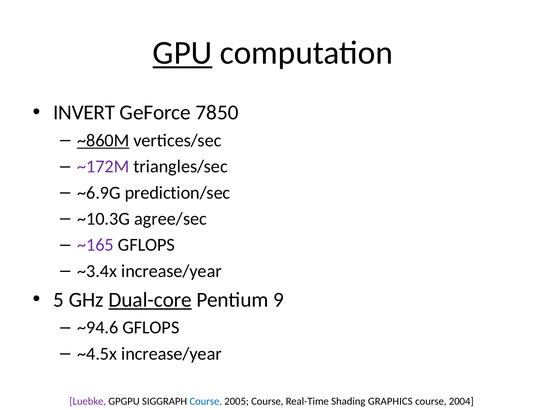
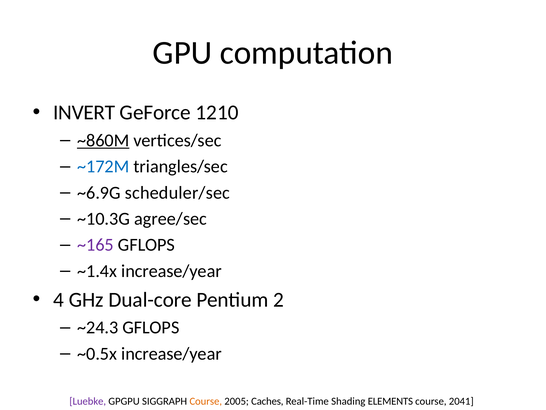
GPU underline: present -> none (182, 53)
7850: 7850 -> 1210 (217, 113)
~172M colour: purple -> blue (103, 166)
prediction/sec: prediction/sec -> scheduler/sec (177, 192)
~3.4x: ~3.4x -> ~1.4x (97, 271)
5: 5 -> 4 (59, 299)
Dual-core underline: present -> none (150, 299)
9: 9 -> 2 (279, 299)
~94.6: ~94.6 -> ~24.3 (98, 327)
~4.5x: ~4.5x -> ~0.5x (97, 353)
Course colour: blue -> orange (206, 401)
2005 Course: Course -> Caches (267, 401)
GRAPHICS: GRAPHICS -> ELEMENTS (390, 401)
2004: 2004 -> 2041 (461, 401)
